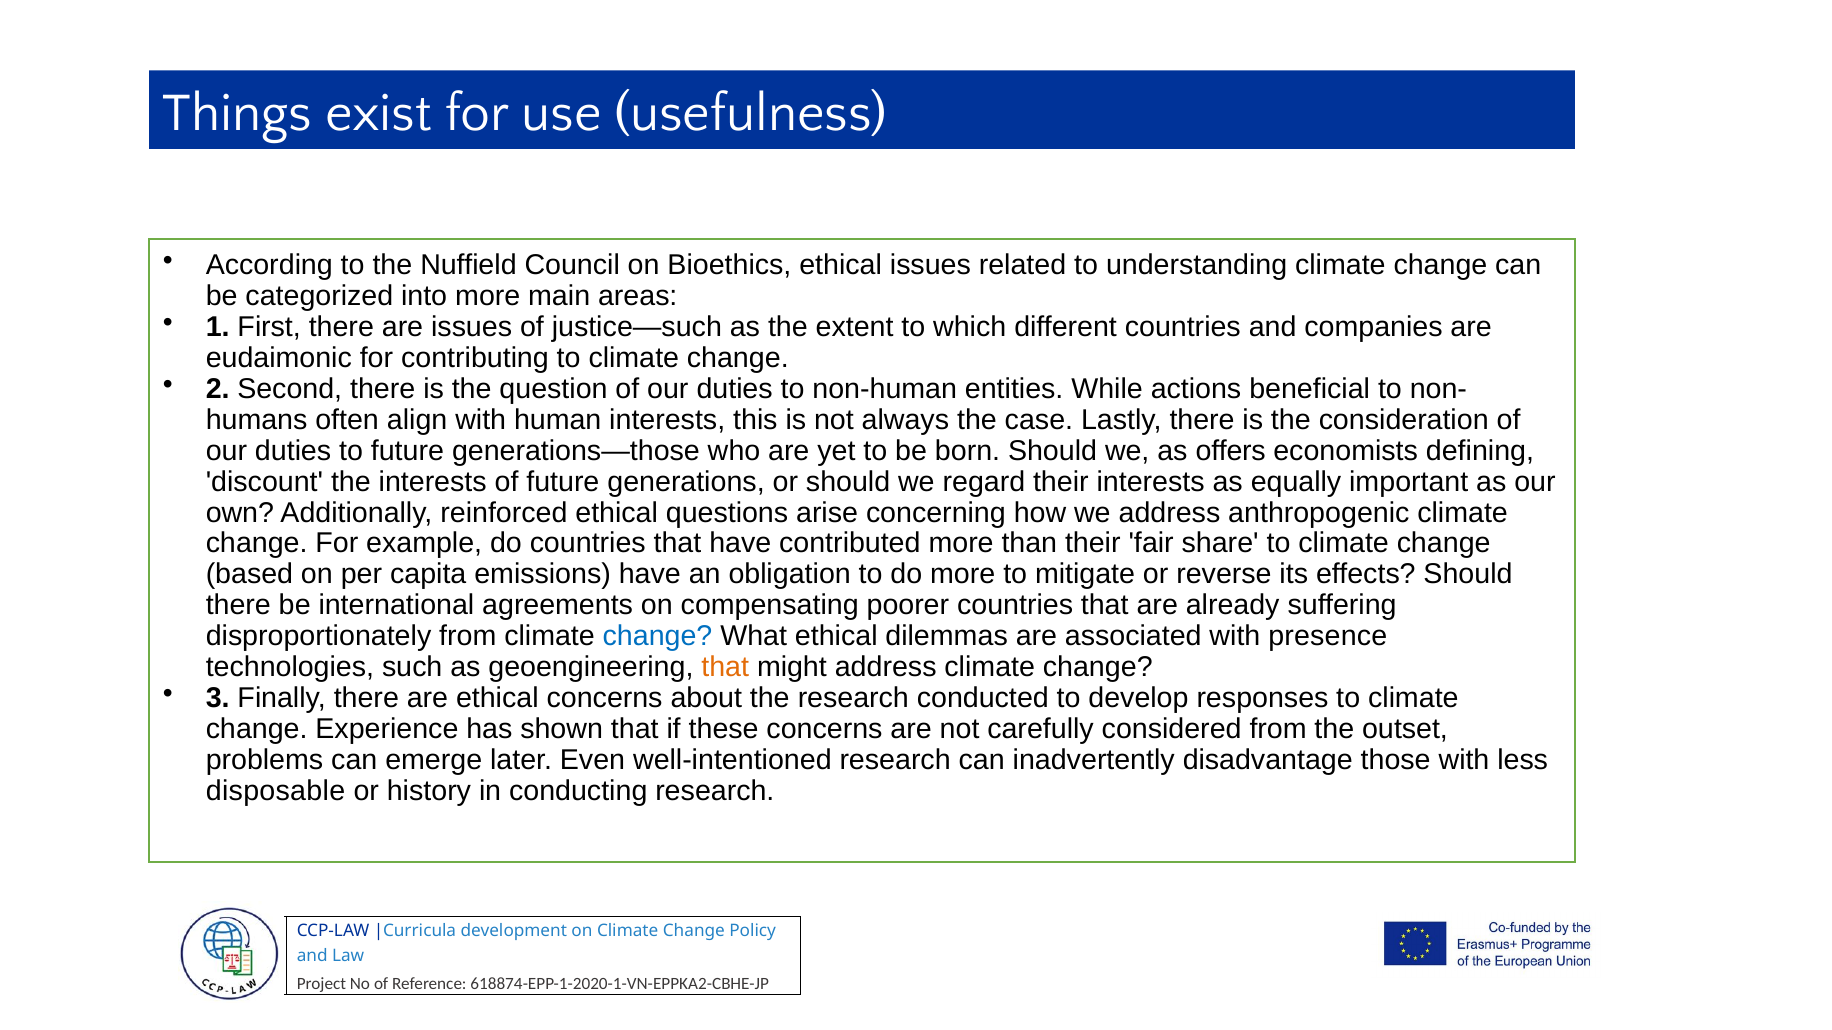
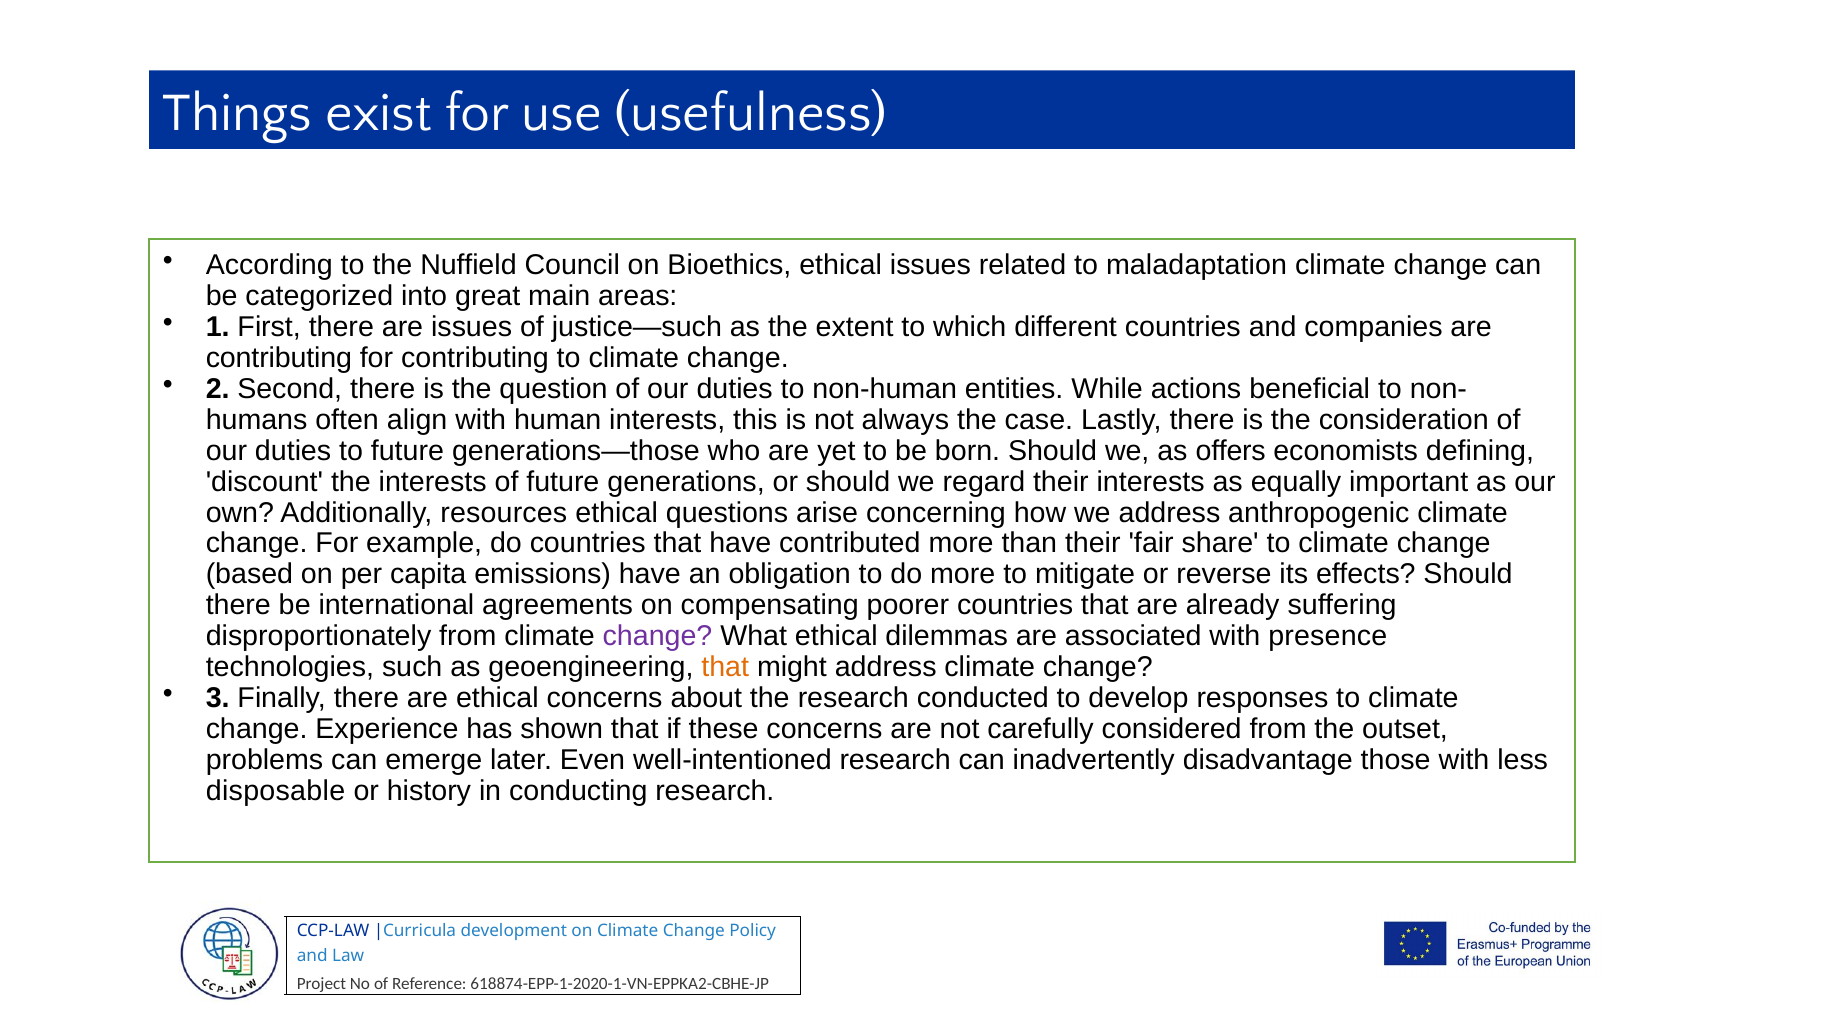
understanding: understanding -> maladaptation (1197, 265)
into more: more -> great (488, 296)
eudaimonic: eudaimonic -> contributing (279, 358)
reinforced: reinforced -> resources (504, 513)
change colour: blue -> purple (658, 637)
